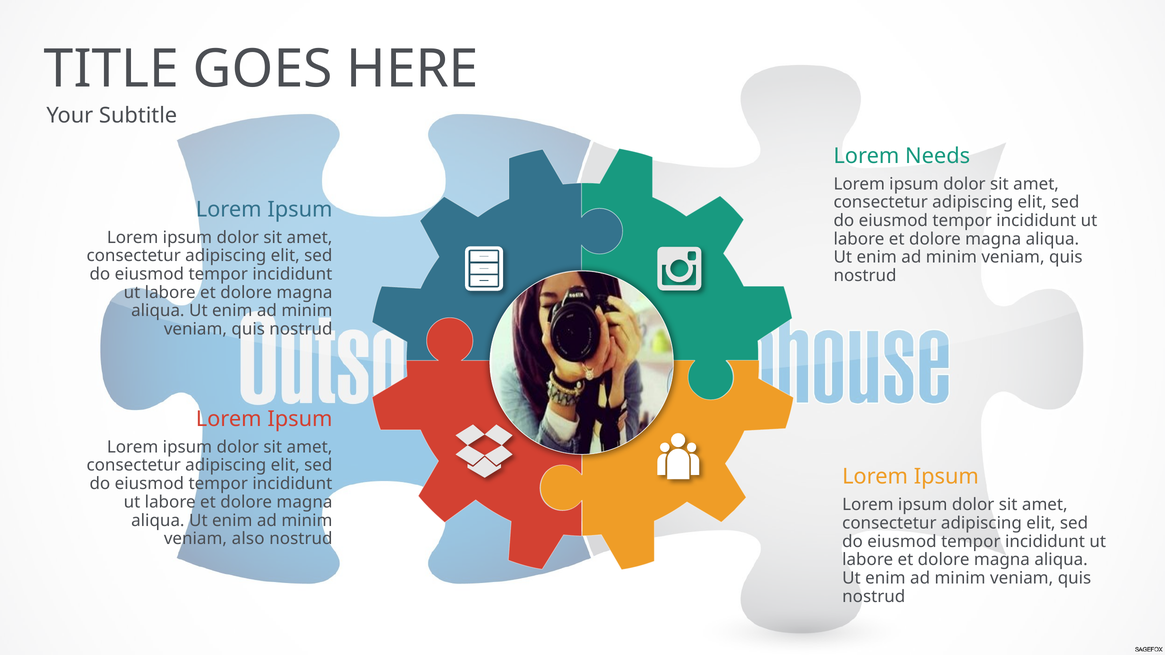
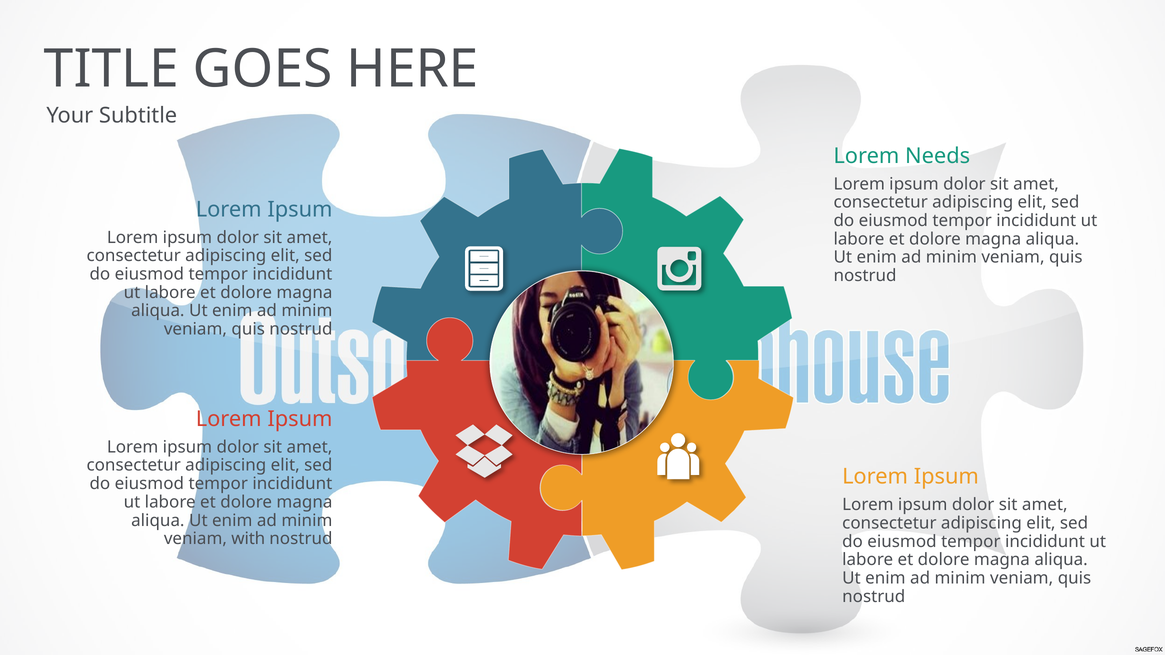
also: also -> with (248, 539)
